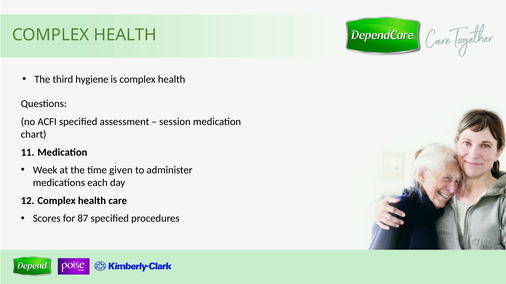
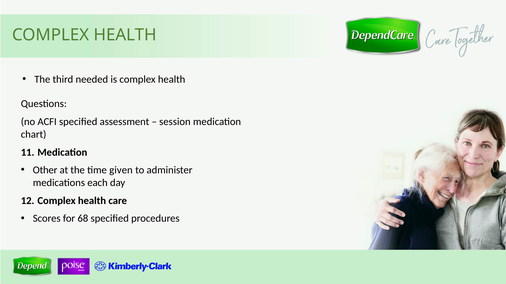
hygiene: hygiene -> needed (92, 80)
Week: Week -> Other (45, 170)
87: 87 -> 68 (83, 219)
